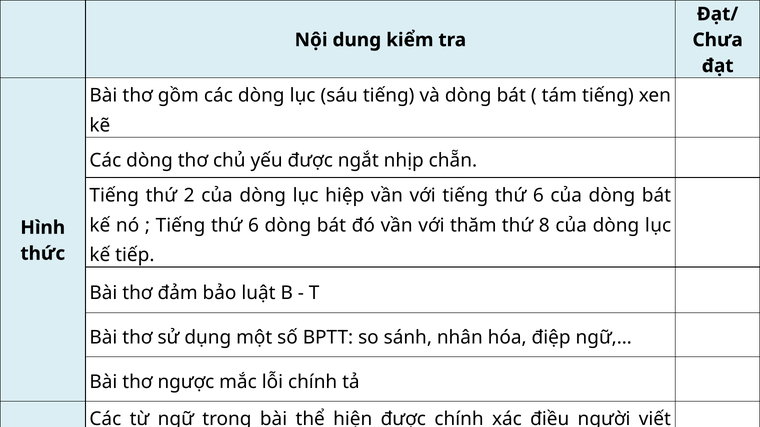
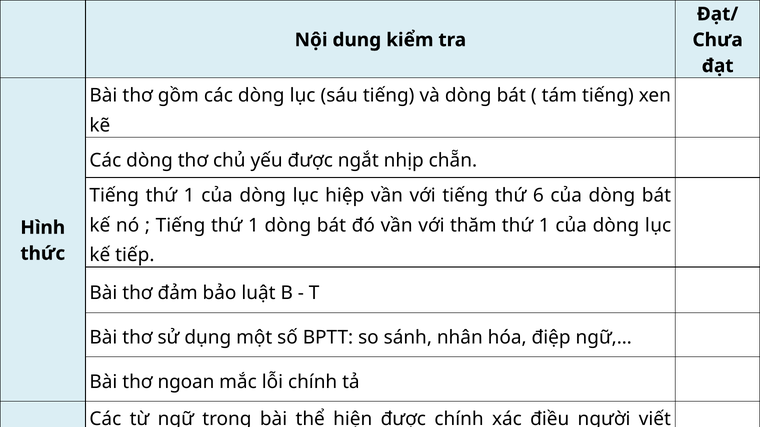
2: 2 -> 1 (189, 196)
6: 6 -> 1 (253, 226)
8: 8 -> 1 (544, 226)
ngược: ngược -> ngoan (186, 382)
